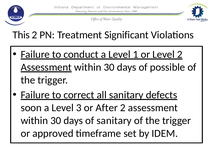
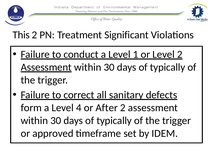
possible: possible -> typically (168, 67)
soon: soon -> form (31, 108)
3: 3 -> 4 (79, 108)
sanitary: sanitary -> typically (114, 120)
